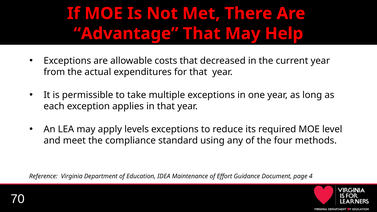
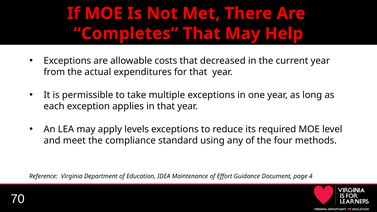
Advantage: Advantage -> Completes (126, 34)
